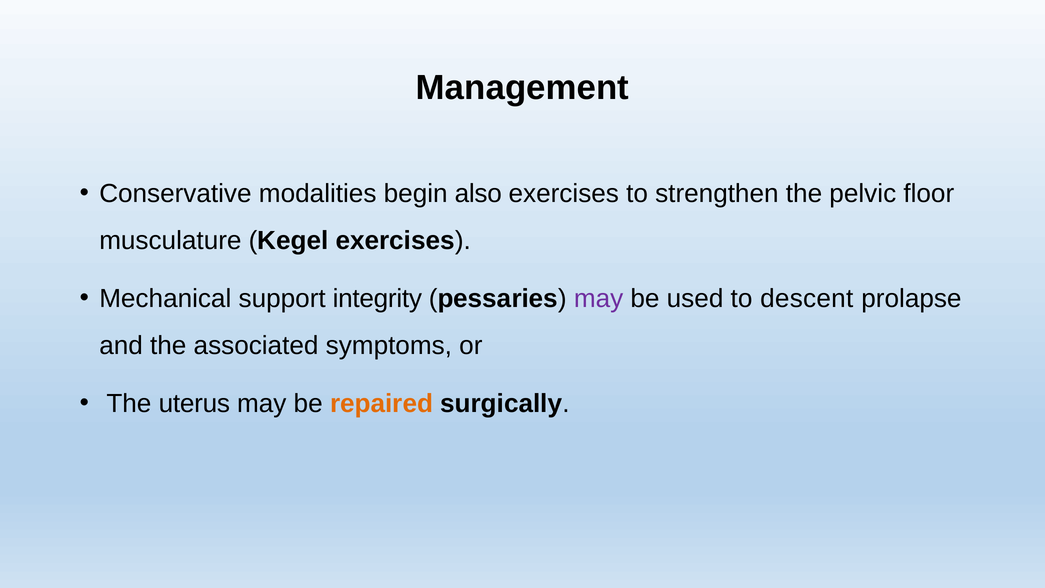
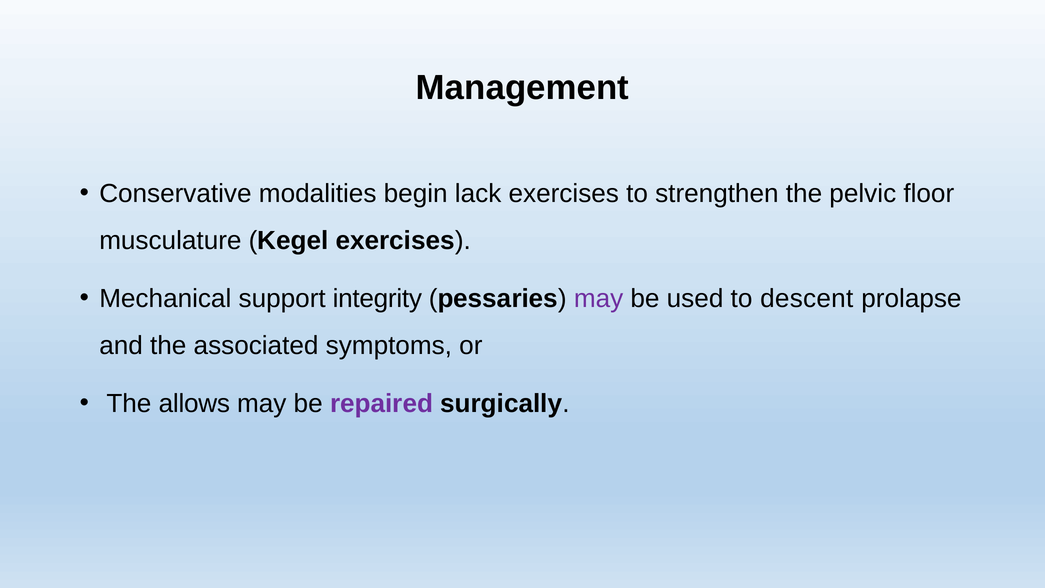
also: also -> lack (478, 194)
uterus: uterus -> allows (194, 403)
repaired colour: orange -> purple (382, 403)
